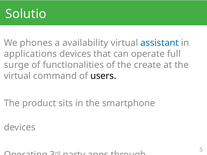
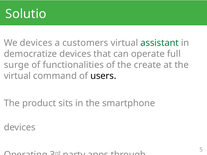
We phones: phones -> devices (36, 43)
availability: availability -> customers (85, 43)
assistant colour: blue -> green (160, 43)
applications: applications -> democratize (30, 54)
